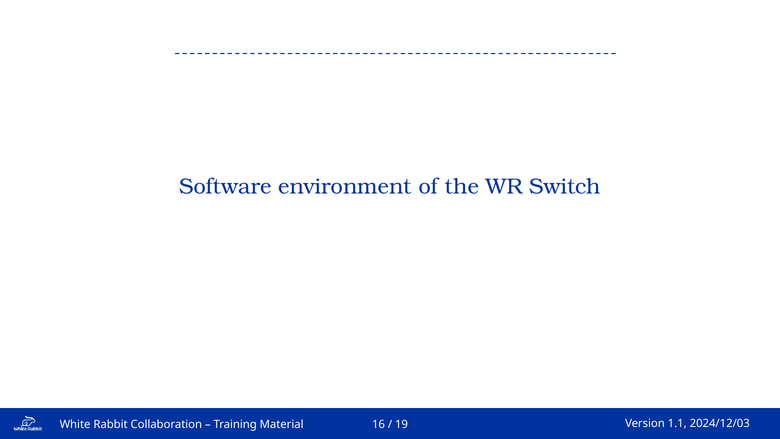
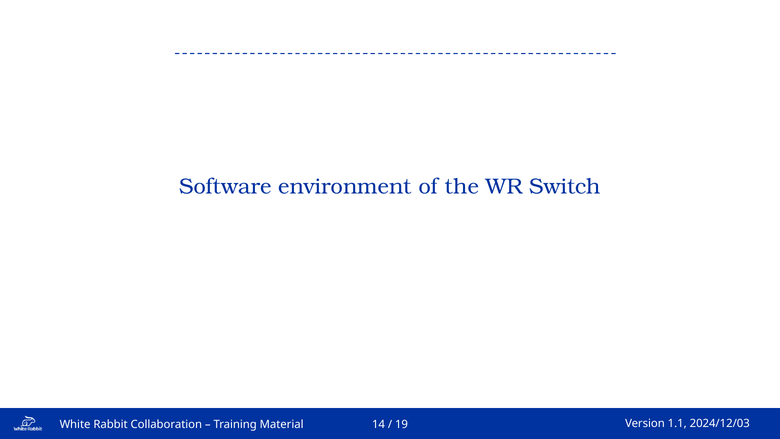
16: 16 -> 14 (379, 424)
